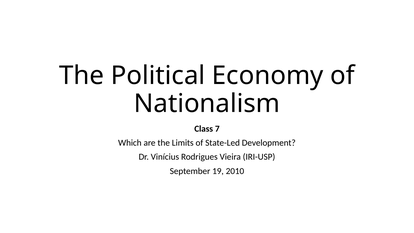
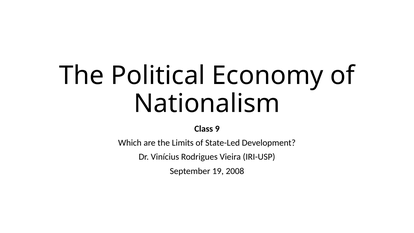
7: 7 -> 9 (217, 129)
2010: 2010 -> 2008 (235, 171)
